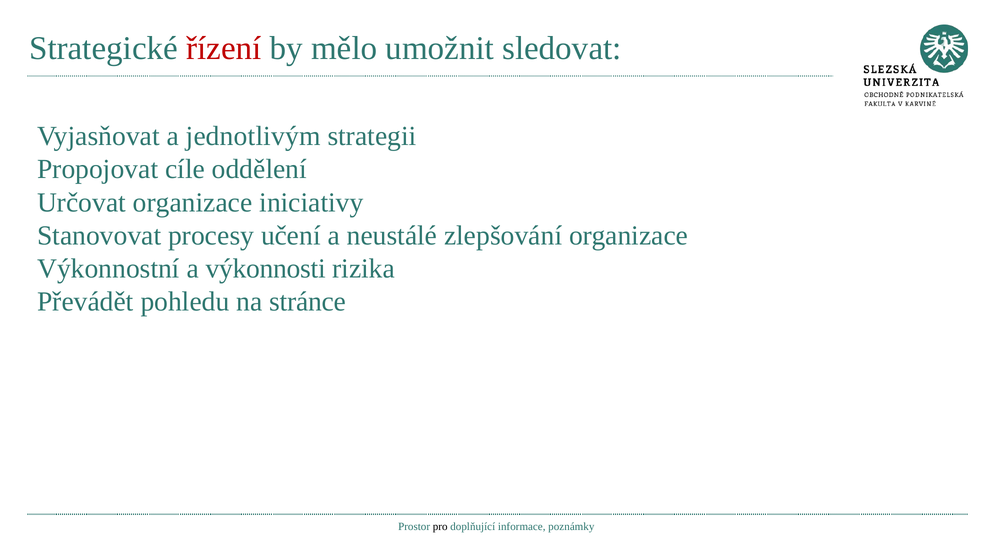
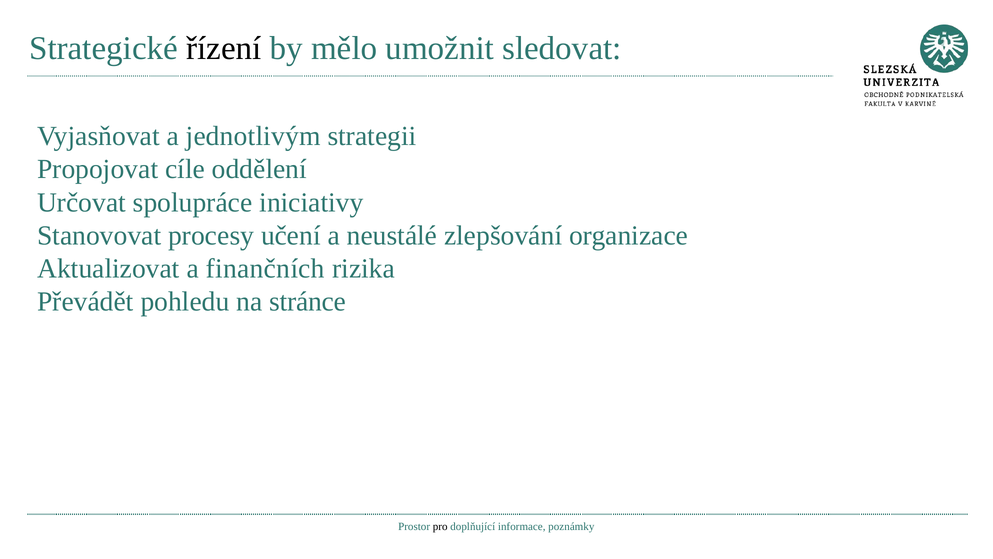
řízení colour: red -> black (224, 48)
Určovat organizace: organizace -> spolupráce (193, 202)
Výkonnostní: Výkonnostní -> Aktualizovat (108, 269)
výkonnosti: výkonnosti -> finančních (265, 269)
